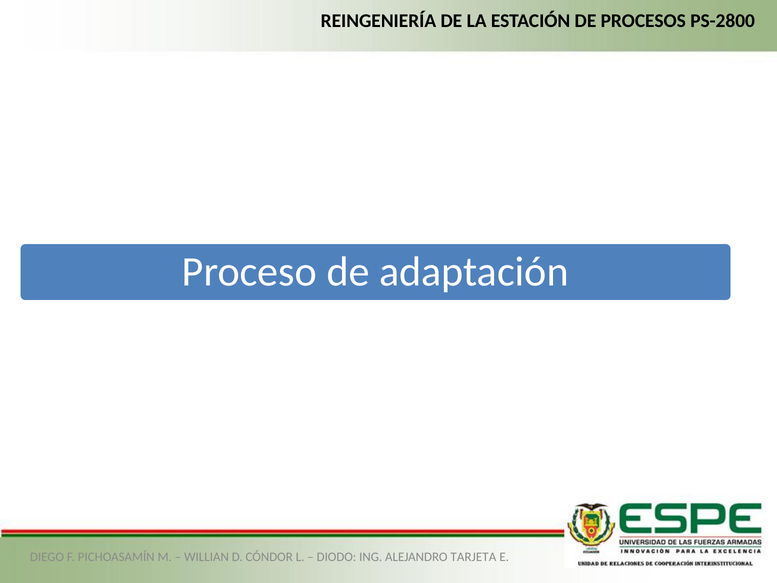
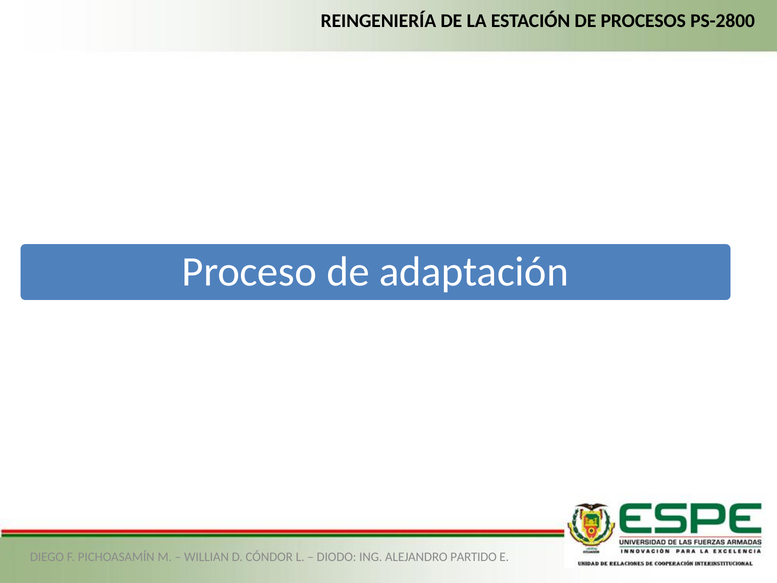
TARJETA: TARJETA -> PARTIDO (474, 557)
